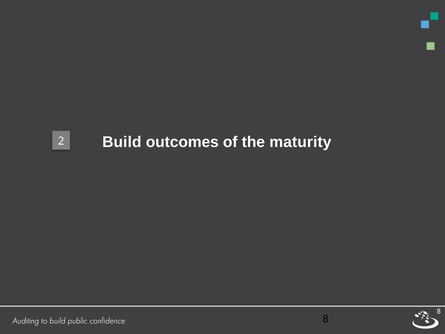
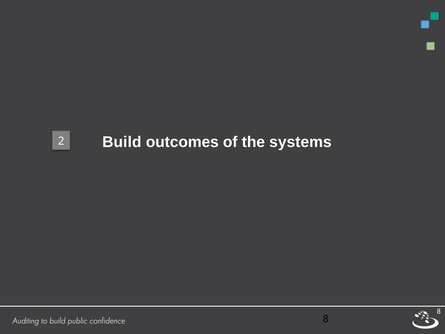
maturity: maturity -> systems (300, 142)
